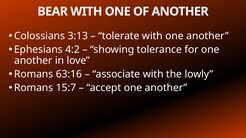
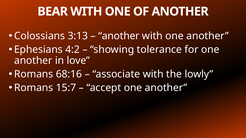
tolerate: tolerate -> another (119, 36)
63:16: 63:16 -> 68:16 (69, 74)
